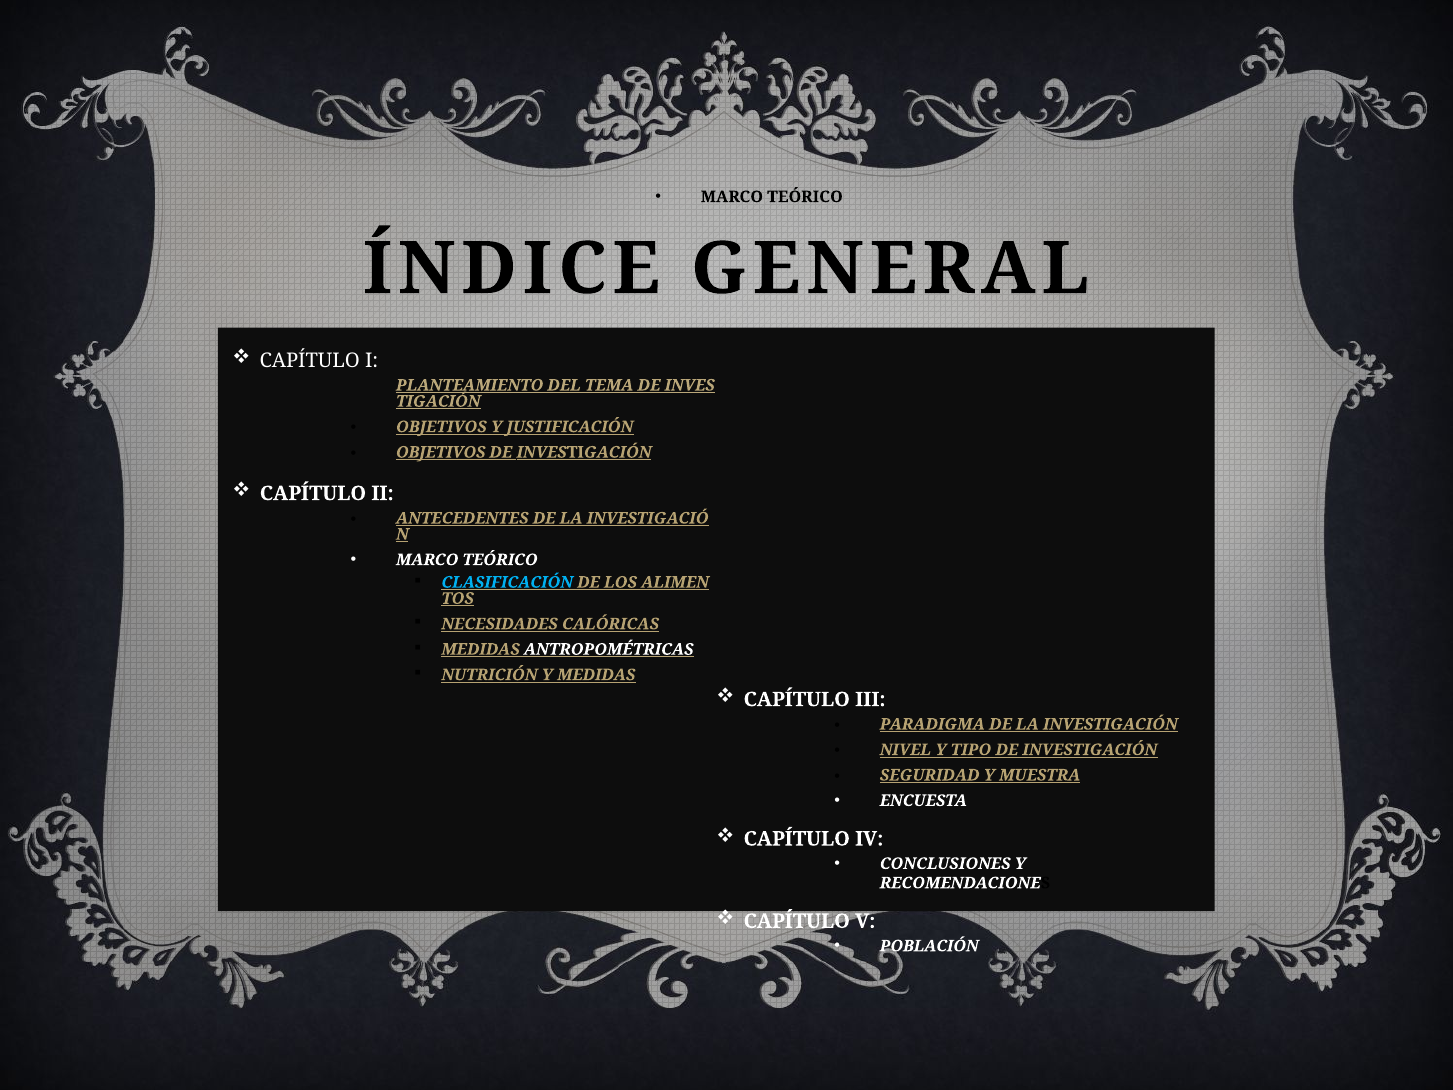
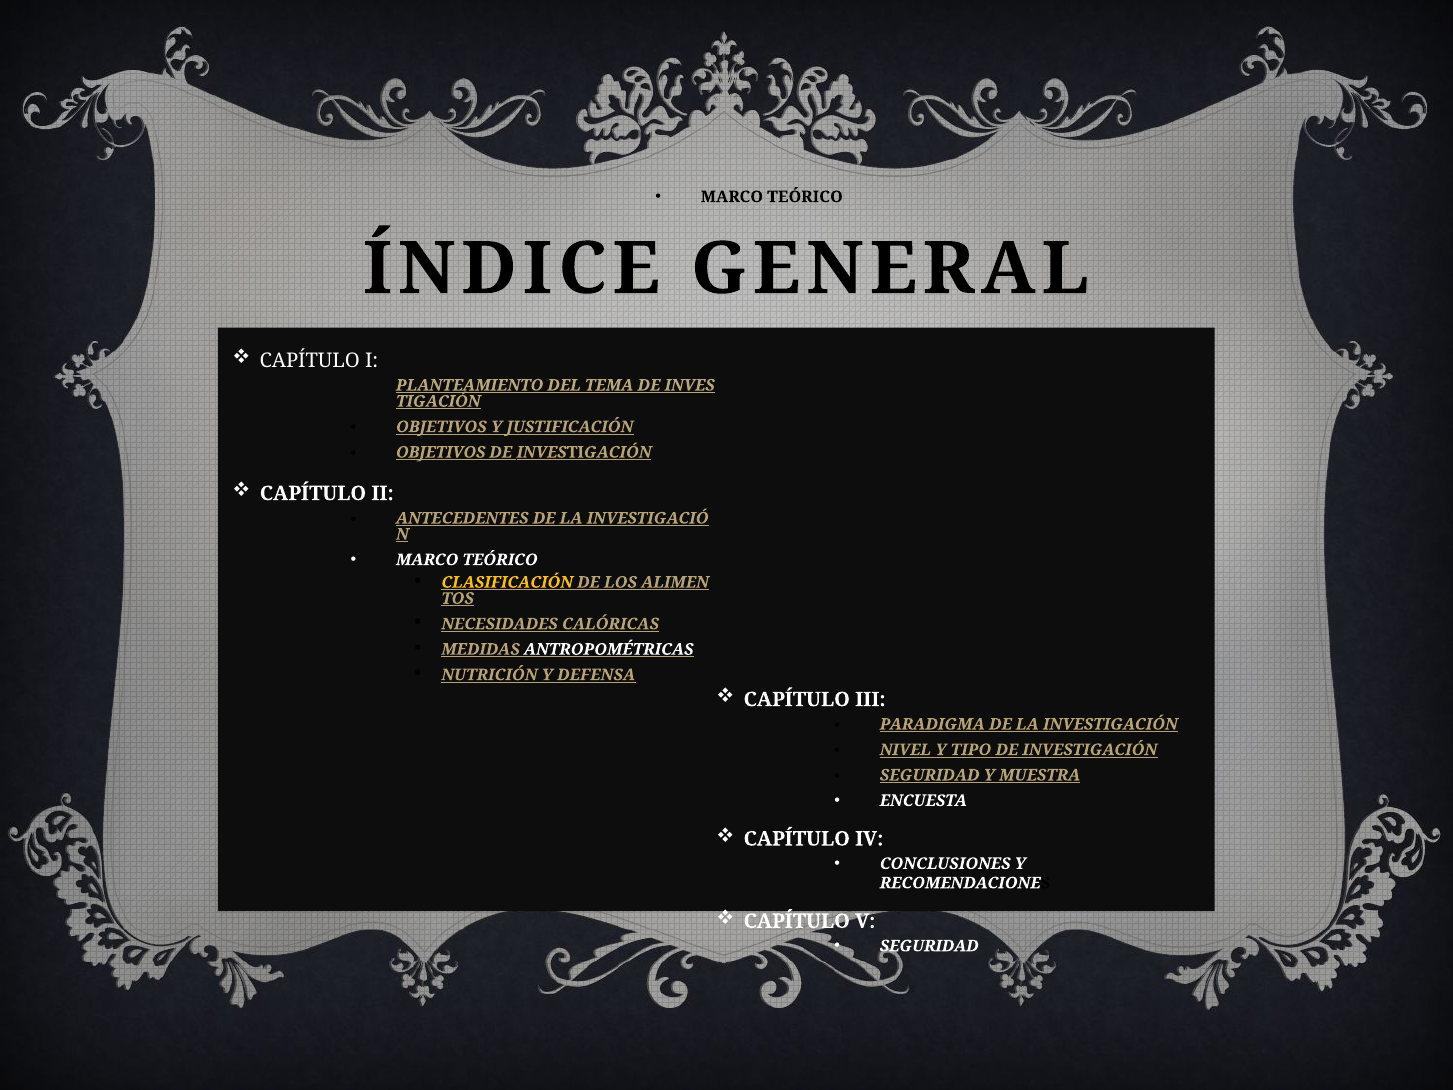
CLASIFICACIÓN colour: light blue -> yellow (507, 582)
Y MEDIDAS: MEDIDAS -> DEFENSA (596, 675)
POBLACIÓN: POBLACIÓN -> SEGURIDAD (929, 946)
